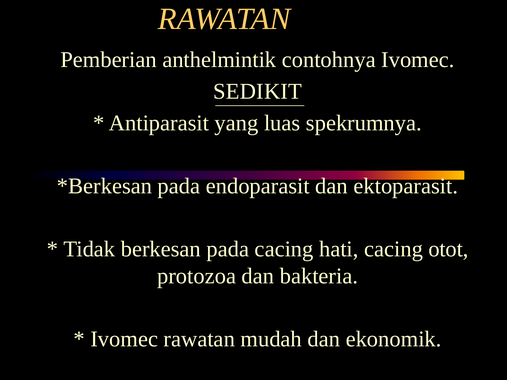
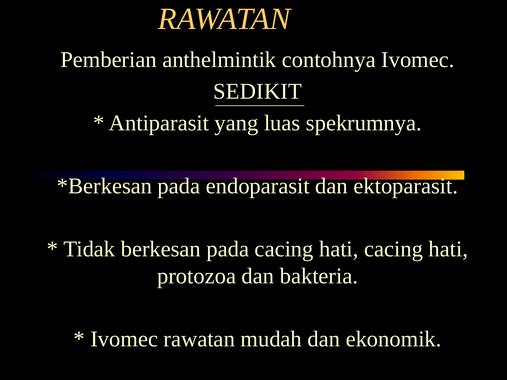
hati cacing otot: otot -> hati (448, 249)
